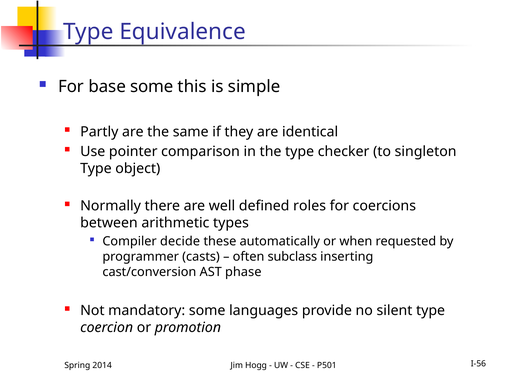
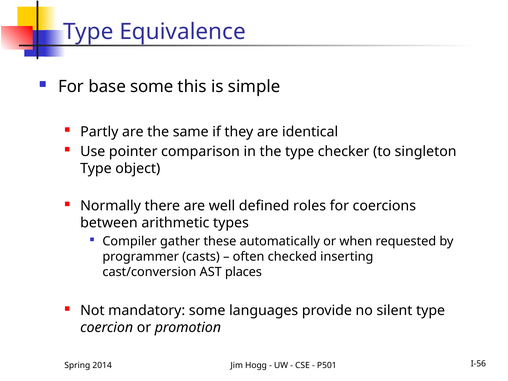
decide: decide -> gather (180, 241)
subclass: subclass -> checked (292, 257)
phase: phase -> places (243, 272)
